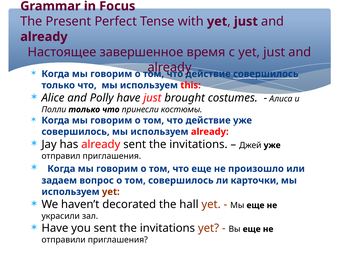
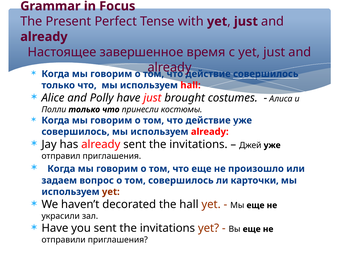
используем this: this -> hall (191, 85)
